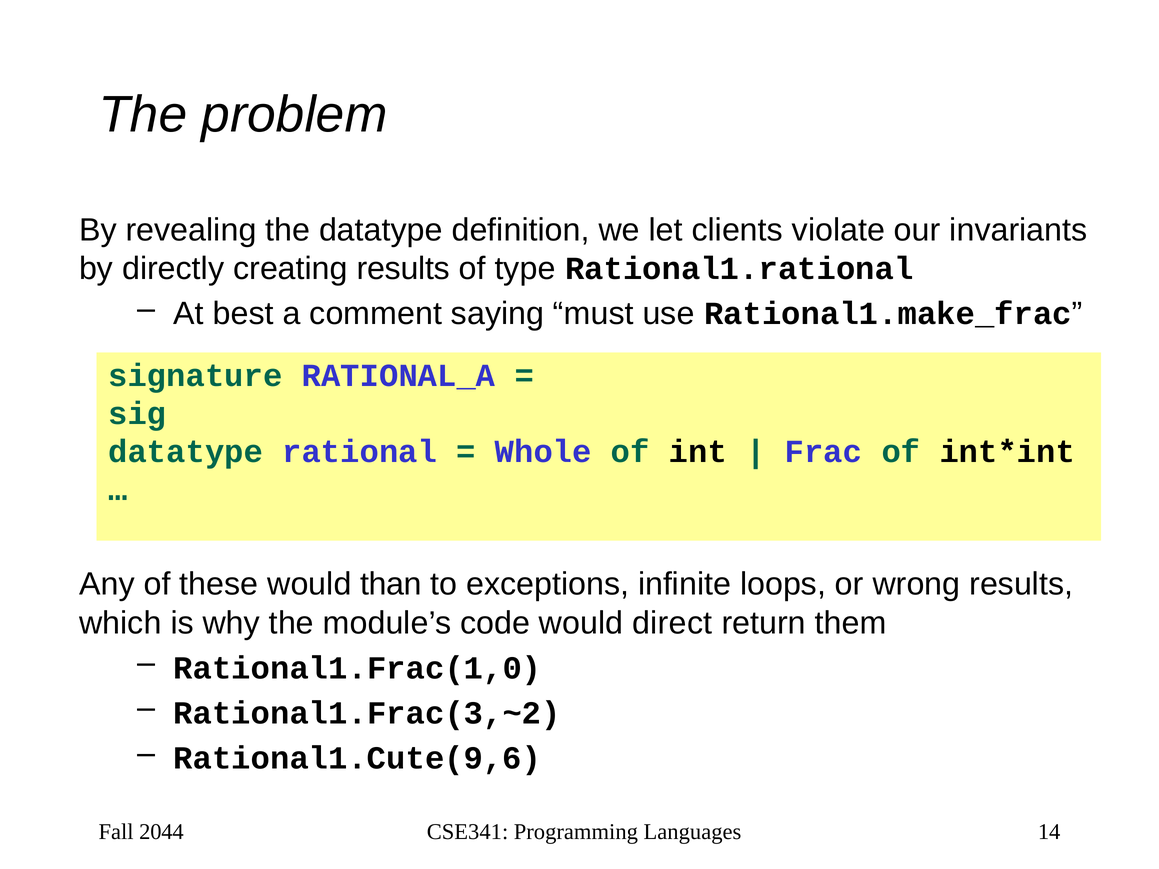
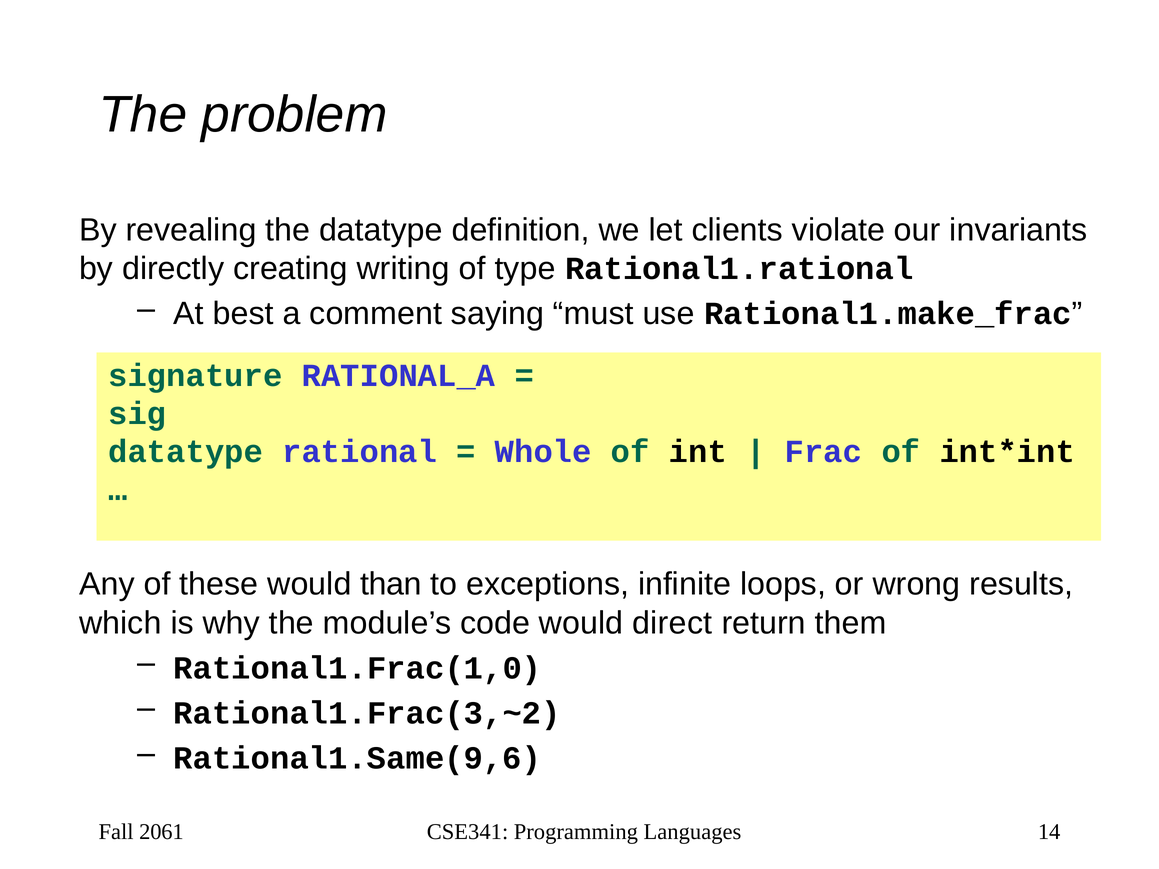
creating results: results -> writing (403, 269)
Rational1.Cute(9,6: Rational1.Cute(9,6 -> Rational1.Same(9,6 (357, 758)
2044: 2044 -> 2061 (161, 832)
